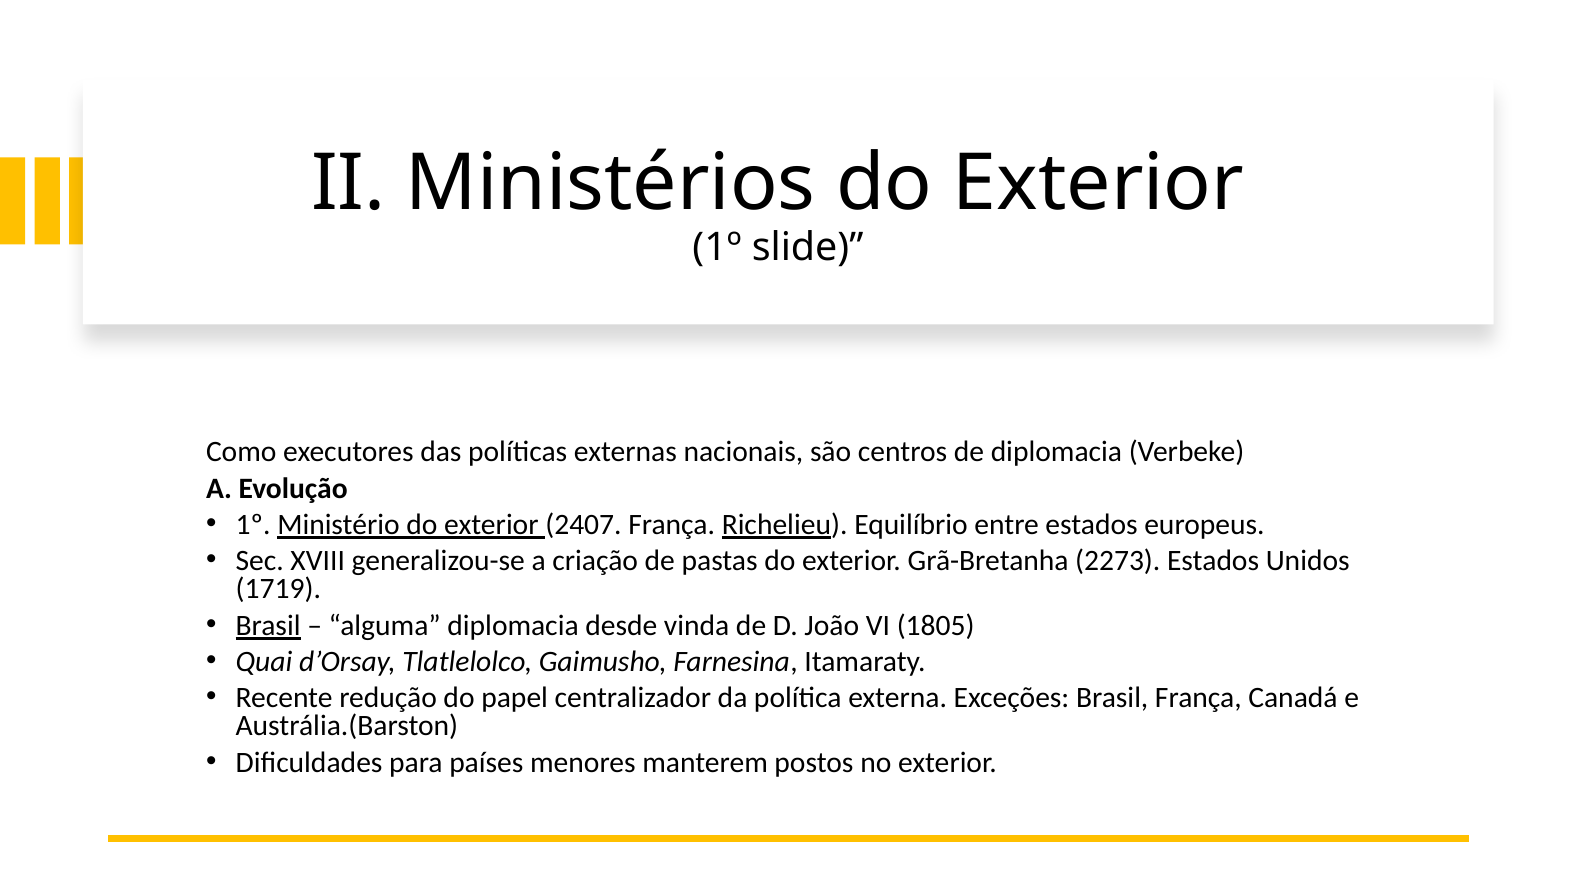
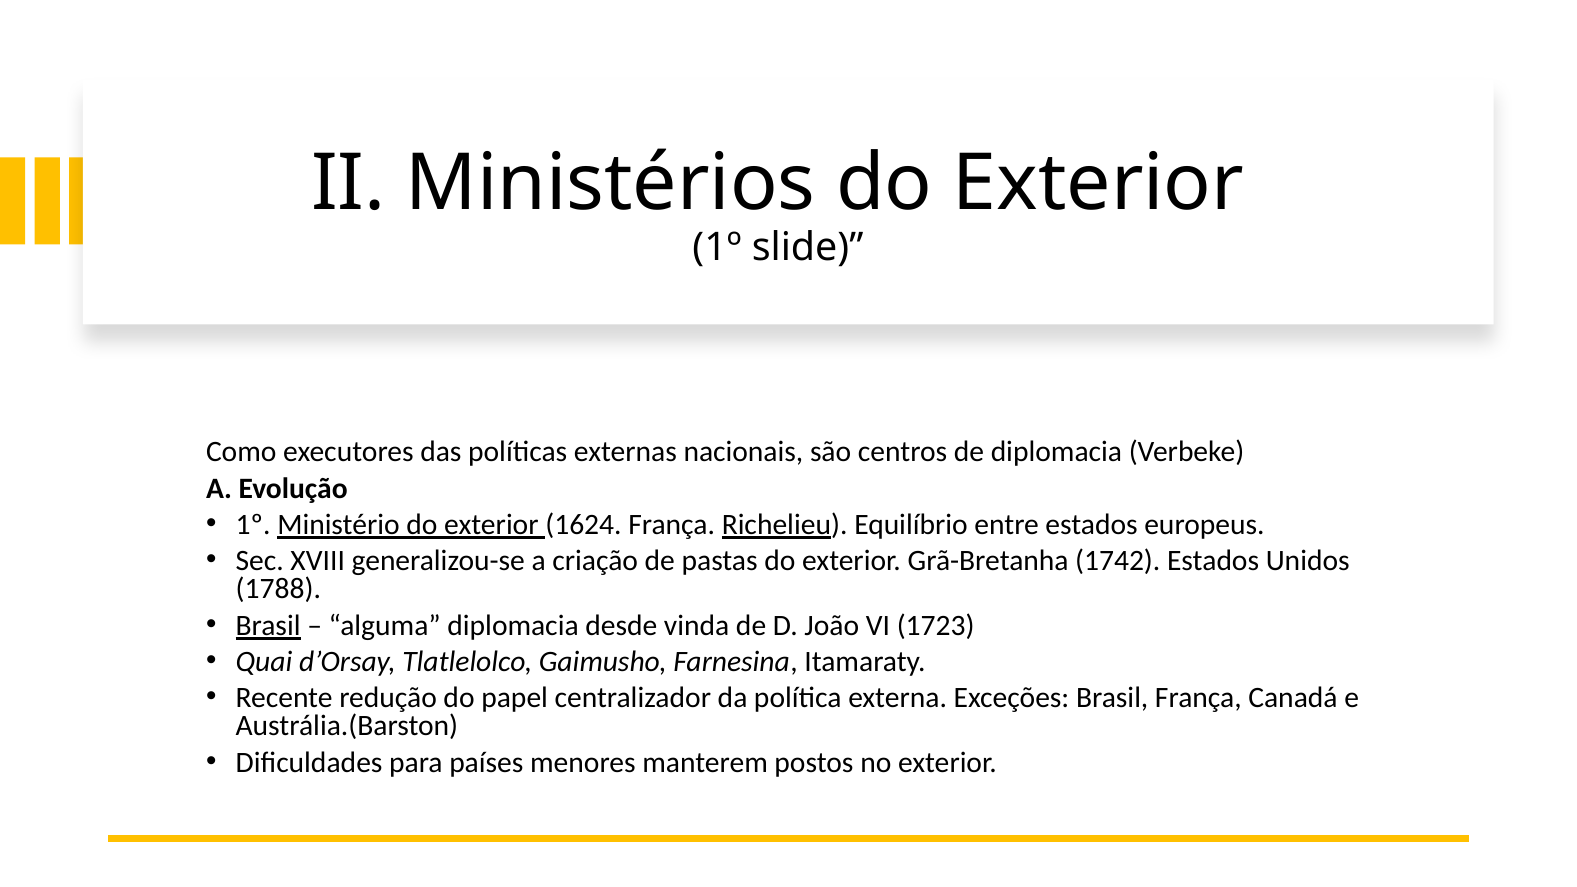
2407: 2407 -> 1624 (583, 524)
2273: 2273 -> 1742 (1118, 561)
1719: 1719 -> 1788 (278, 589)
1805: 1805 -> 1723 (936, 625)
